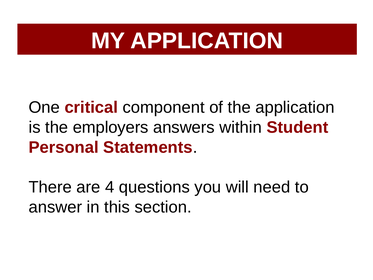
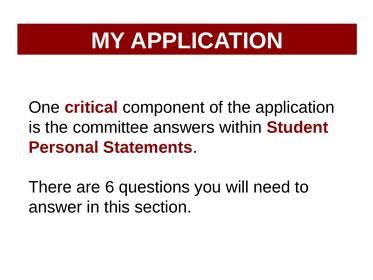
employers: employers -> committee (111, 127)
4: 4 -> 6 (110, 187)
